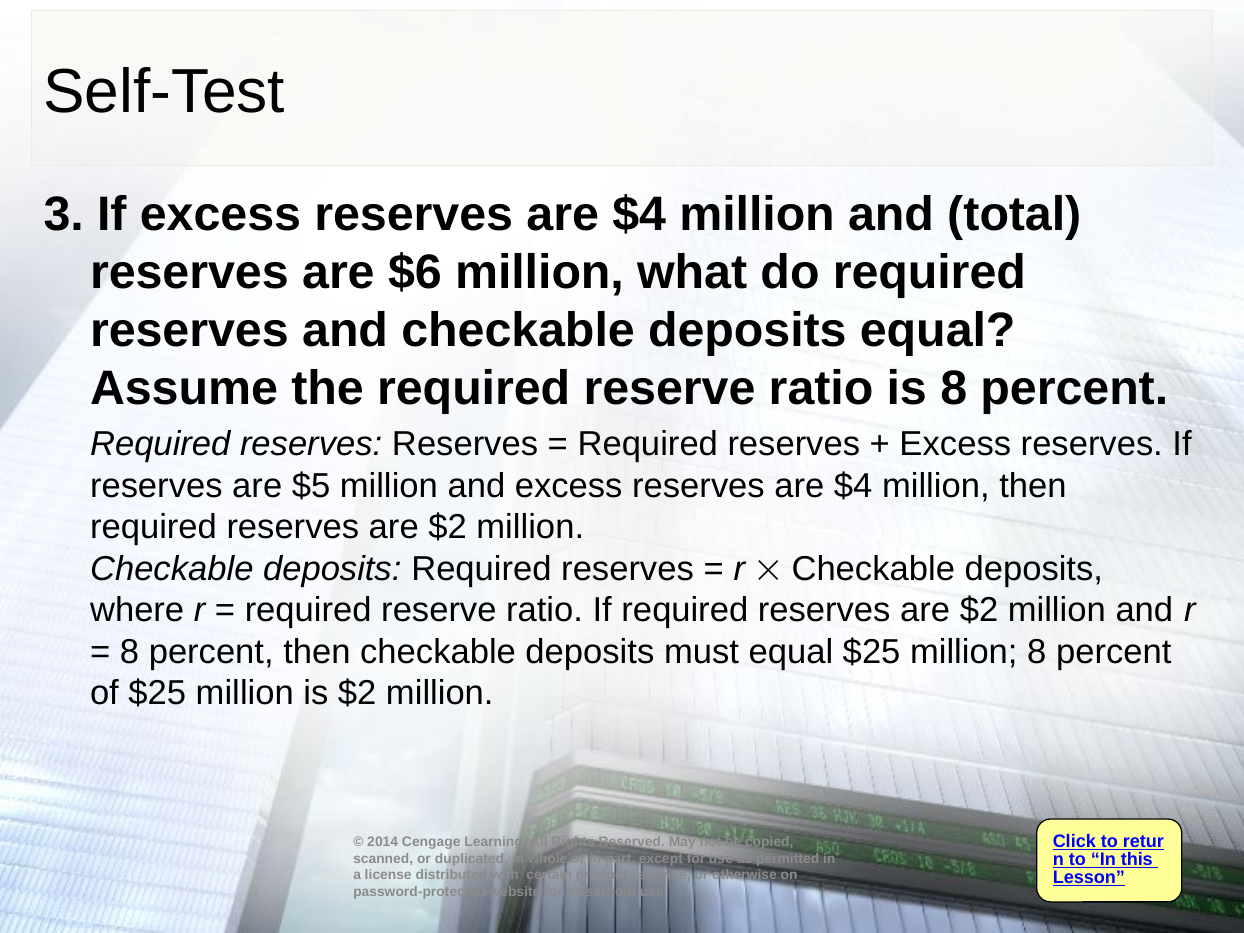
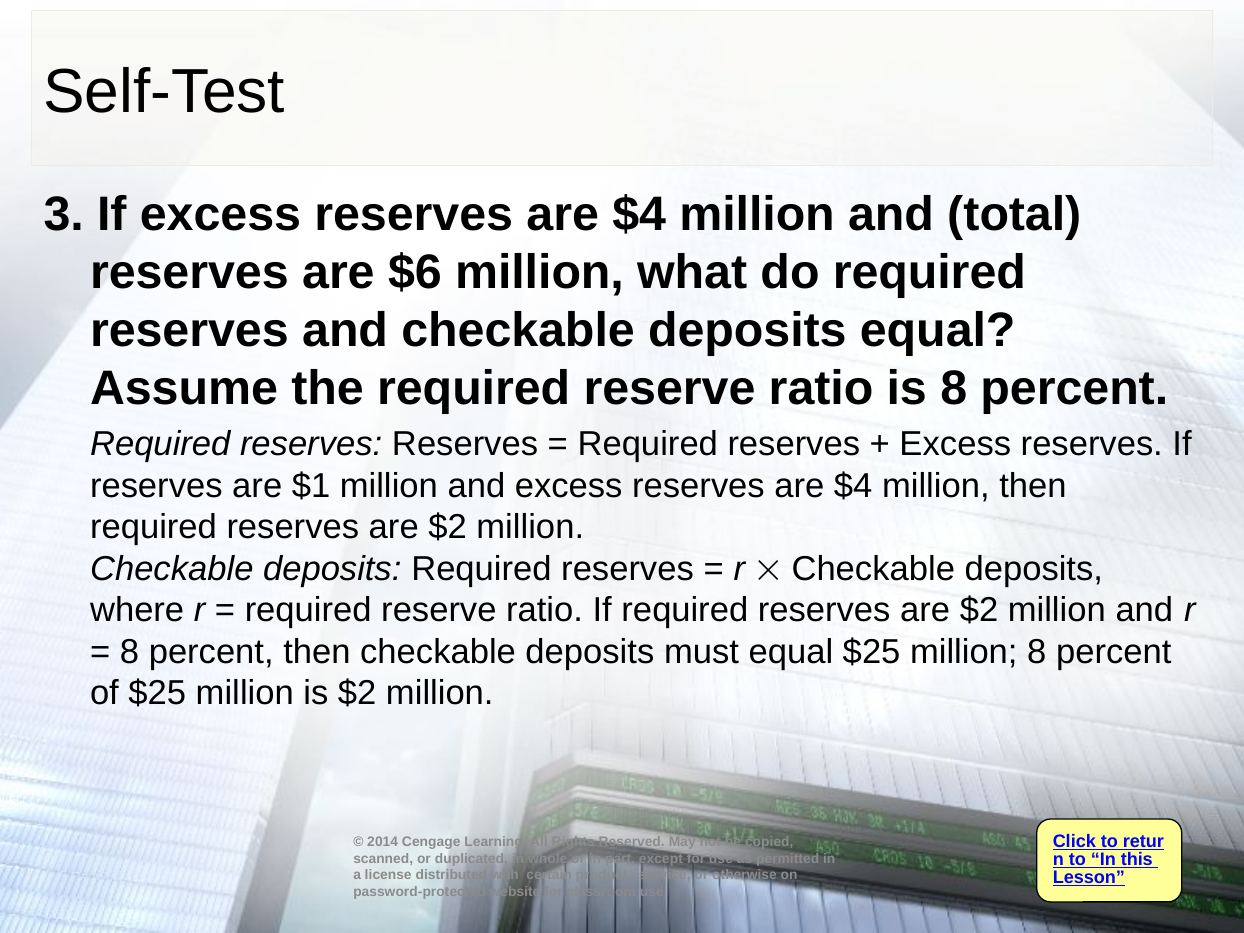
$5: $5 -> $1 (311, 486)
